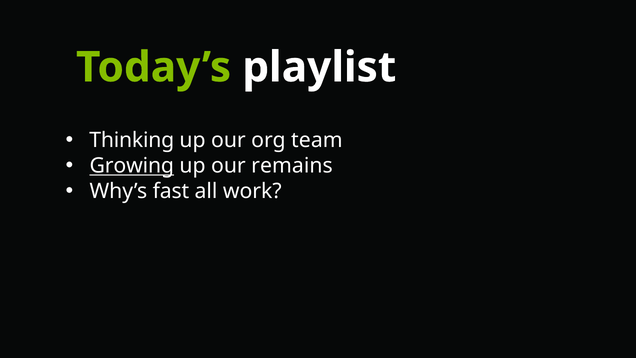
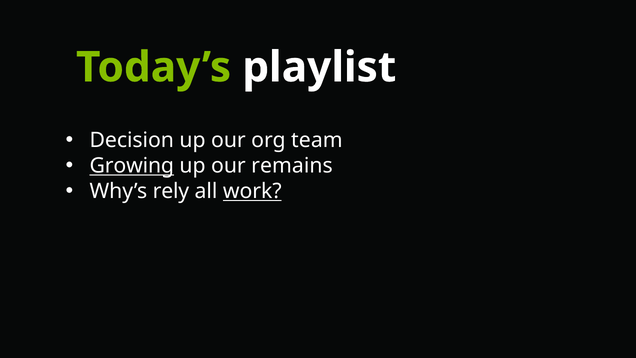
Thinking: Thinking -> Decision (132, 140)
fast: fast -> rely (171, 191)
work underline: none -> present (252, 191)
